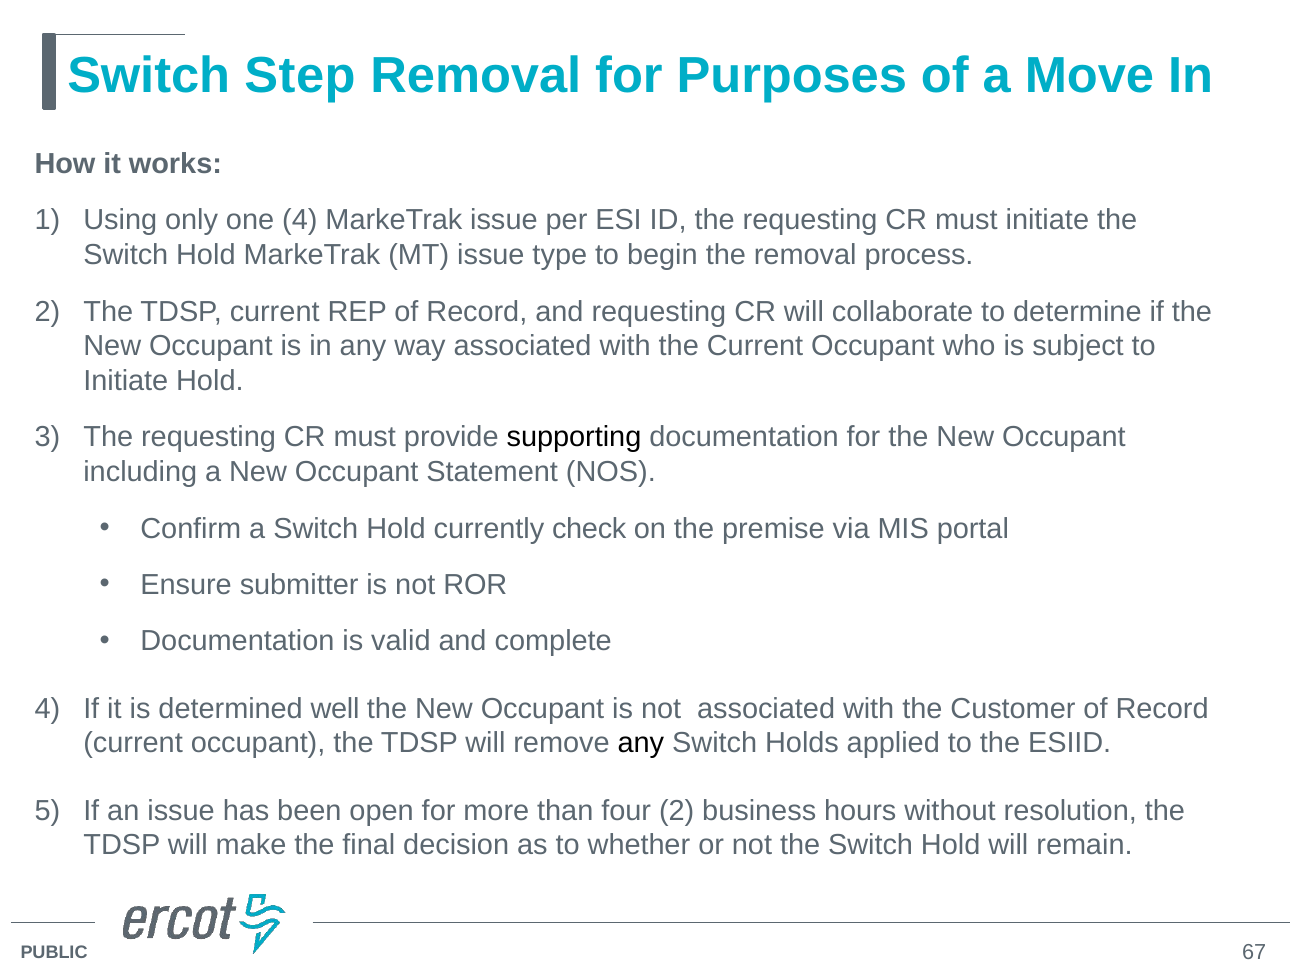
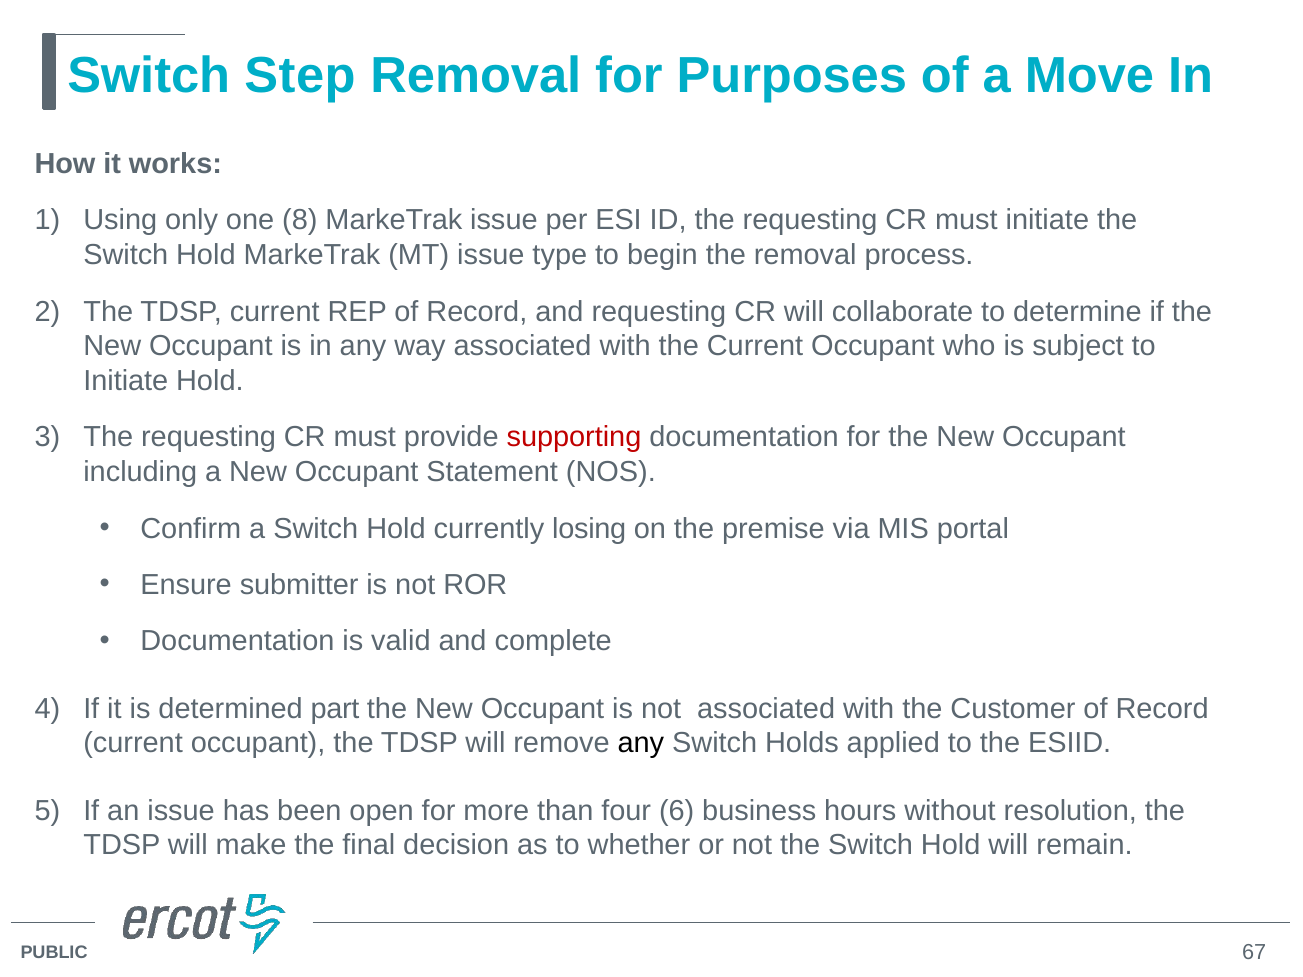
one 4: 4 -> 8 (300, 220)
supporting colour: black -> red (574, 438)
check: check -> losing (589, 529)
well: well -> part (335, 709)
four 2: 2 -> 6 (677, 811)
